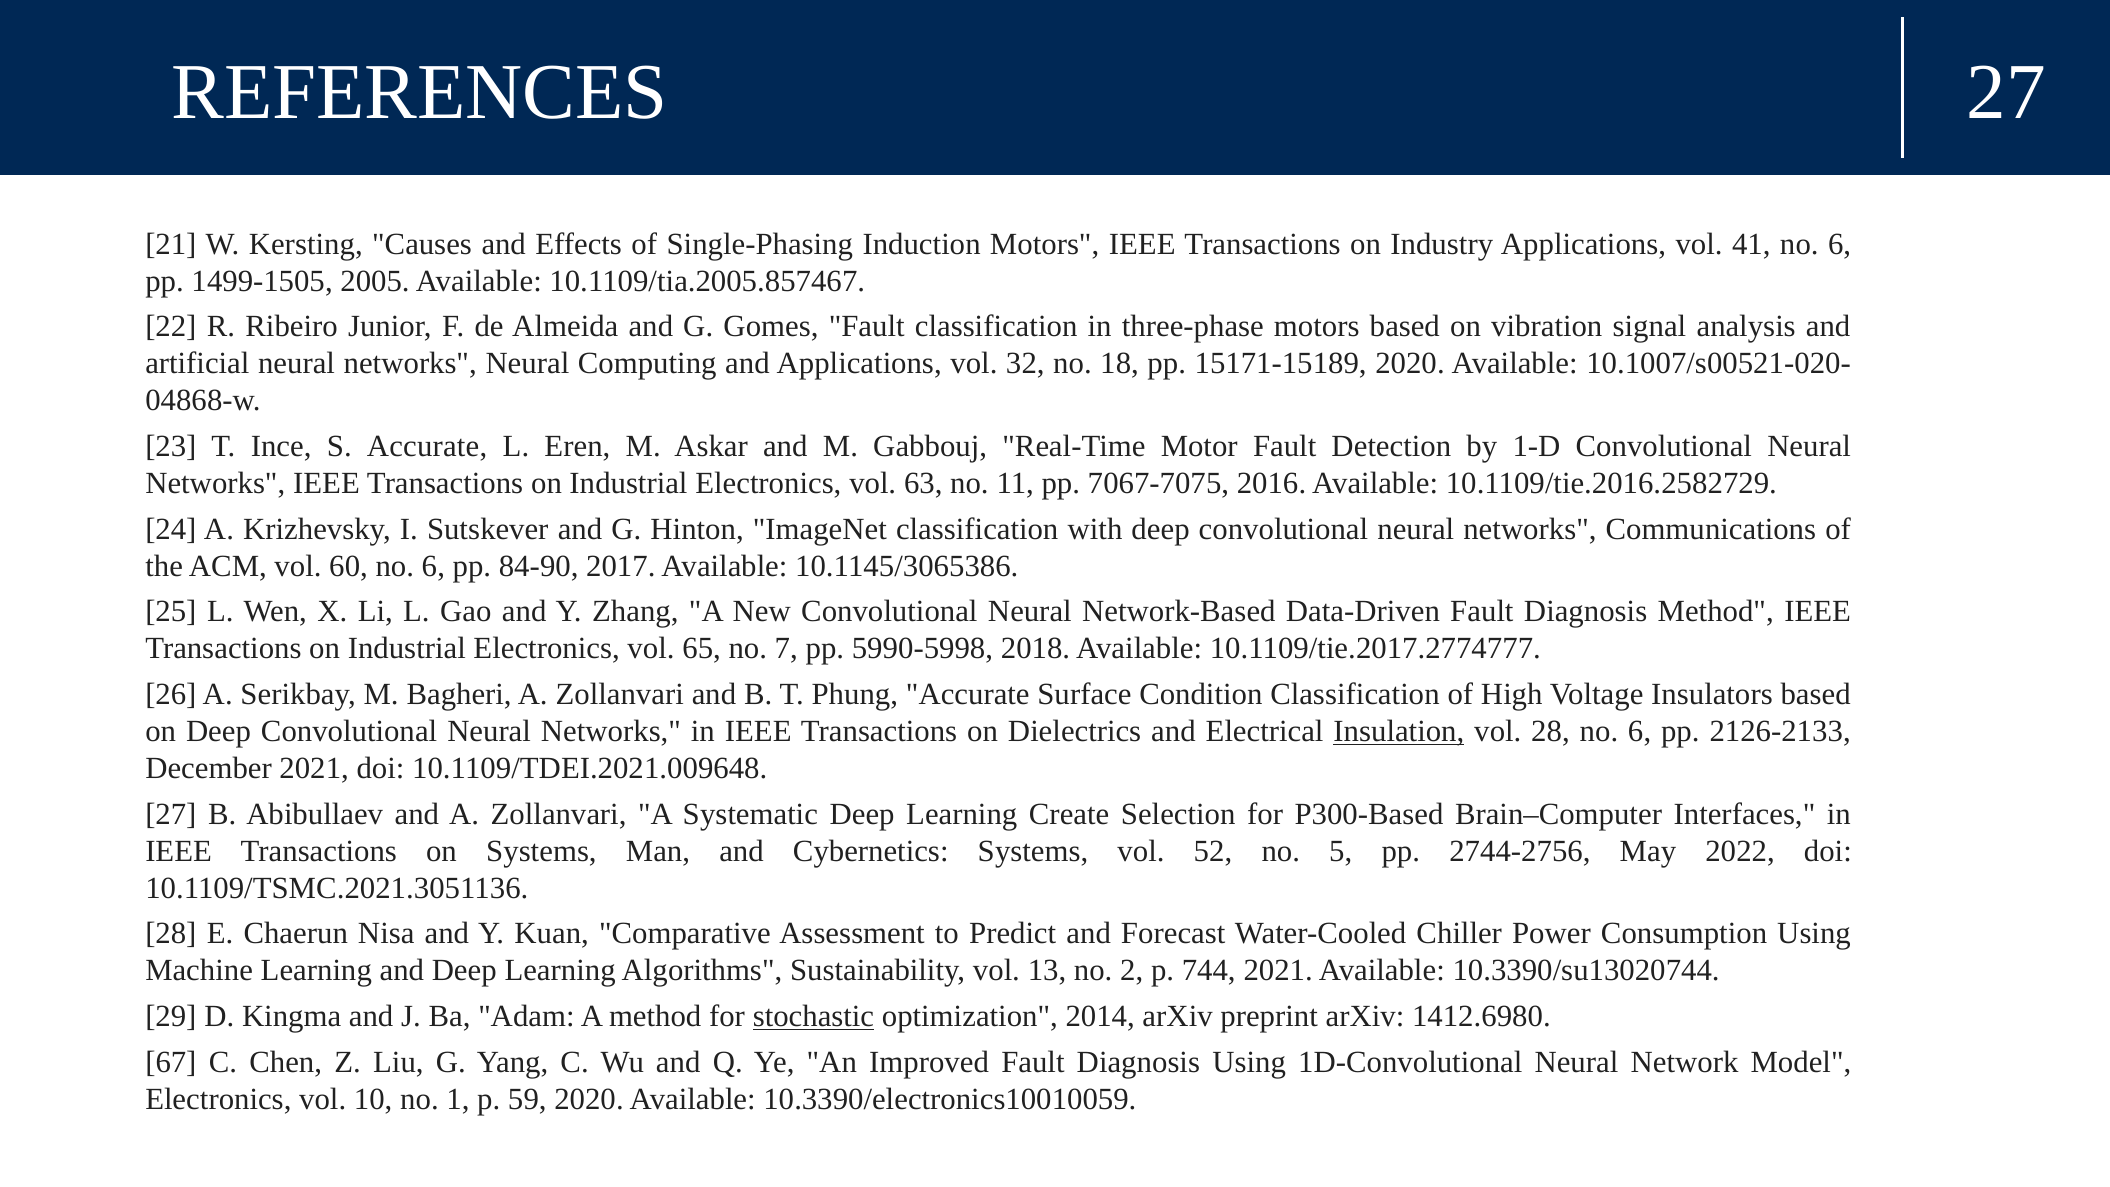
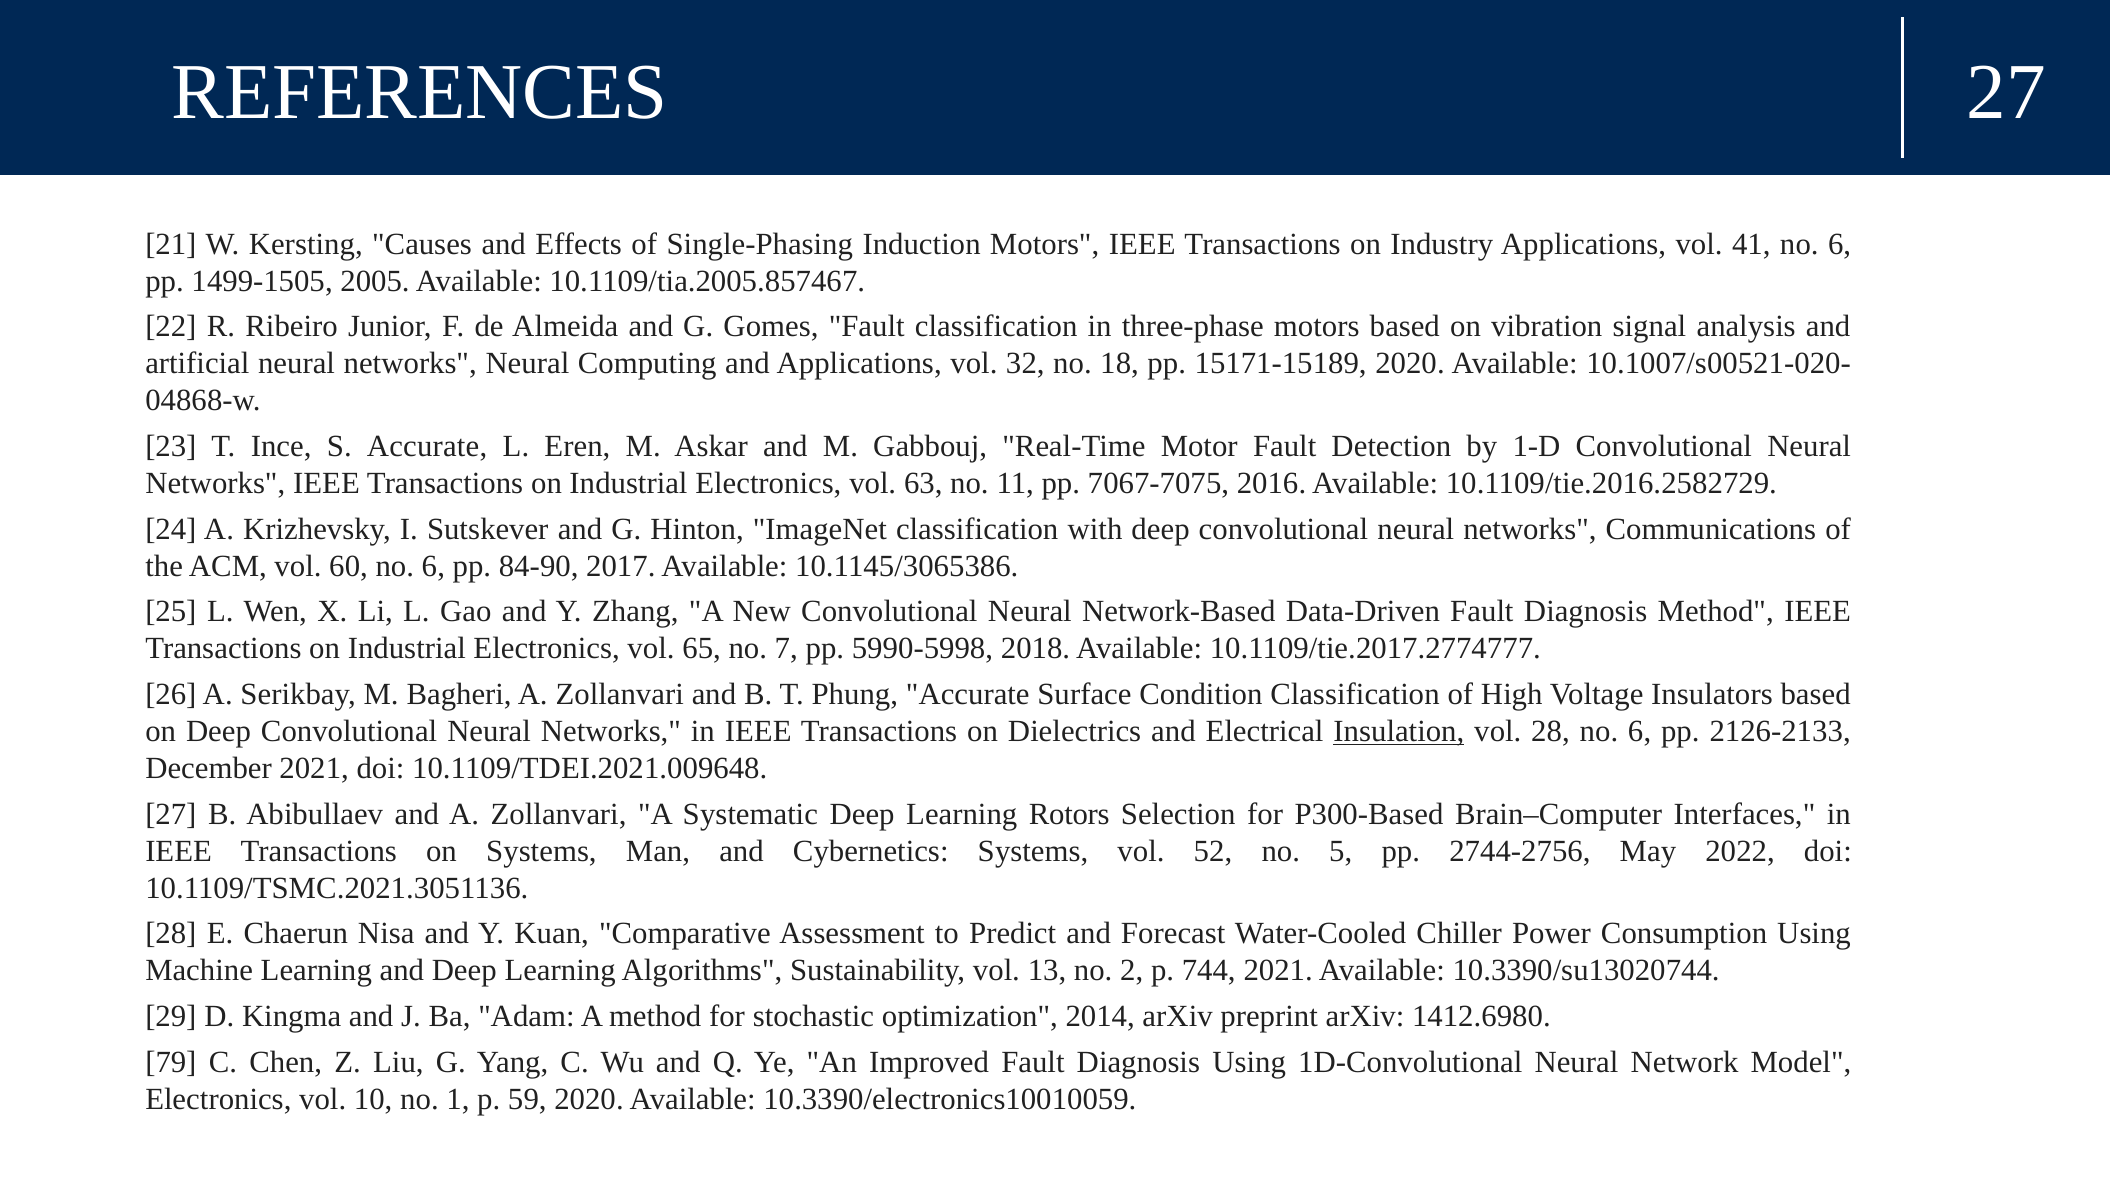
Create: Create -> Rotors (1069, 814)
stochastic underline: present -> none (813, 1016)
67: 67 -> 79 (171, 1062)
